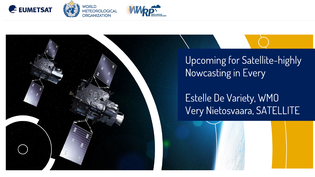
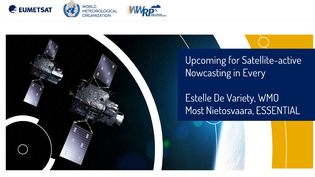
Satellite-highly: Satellite-highly -> Satellite-active (272, 60)
Very: Very -> Most (195, 111)
SATELLITE: SATELLITE -> ESSENTIAL (278, 111)
